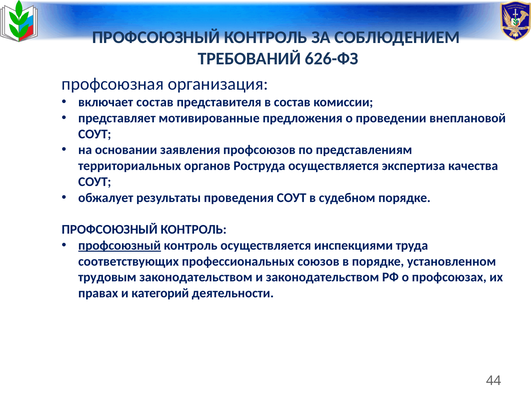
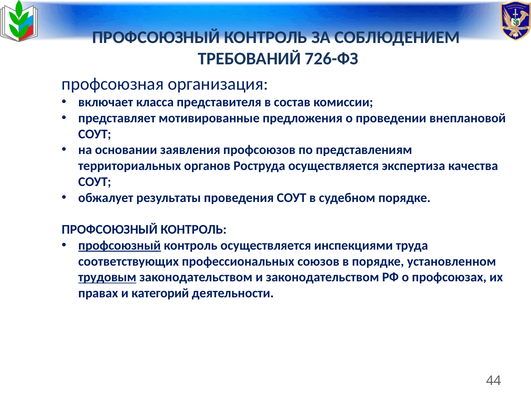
626-ФЗ: 626-ФЗ -> 726-ФЗ (332, 59)
включает состав: состав -> класса (155, 102)
трудовым underline: none -> present (107, 277)
